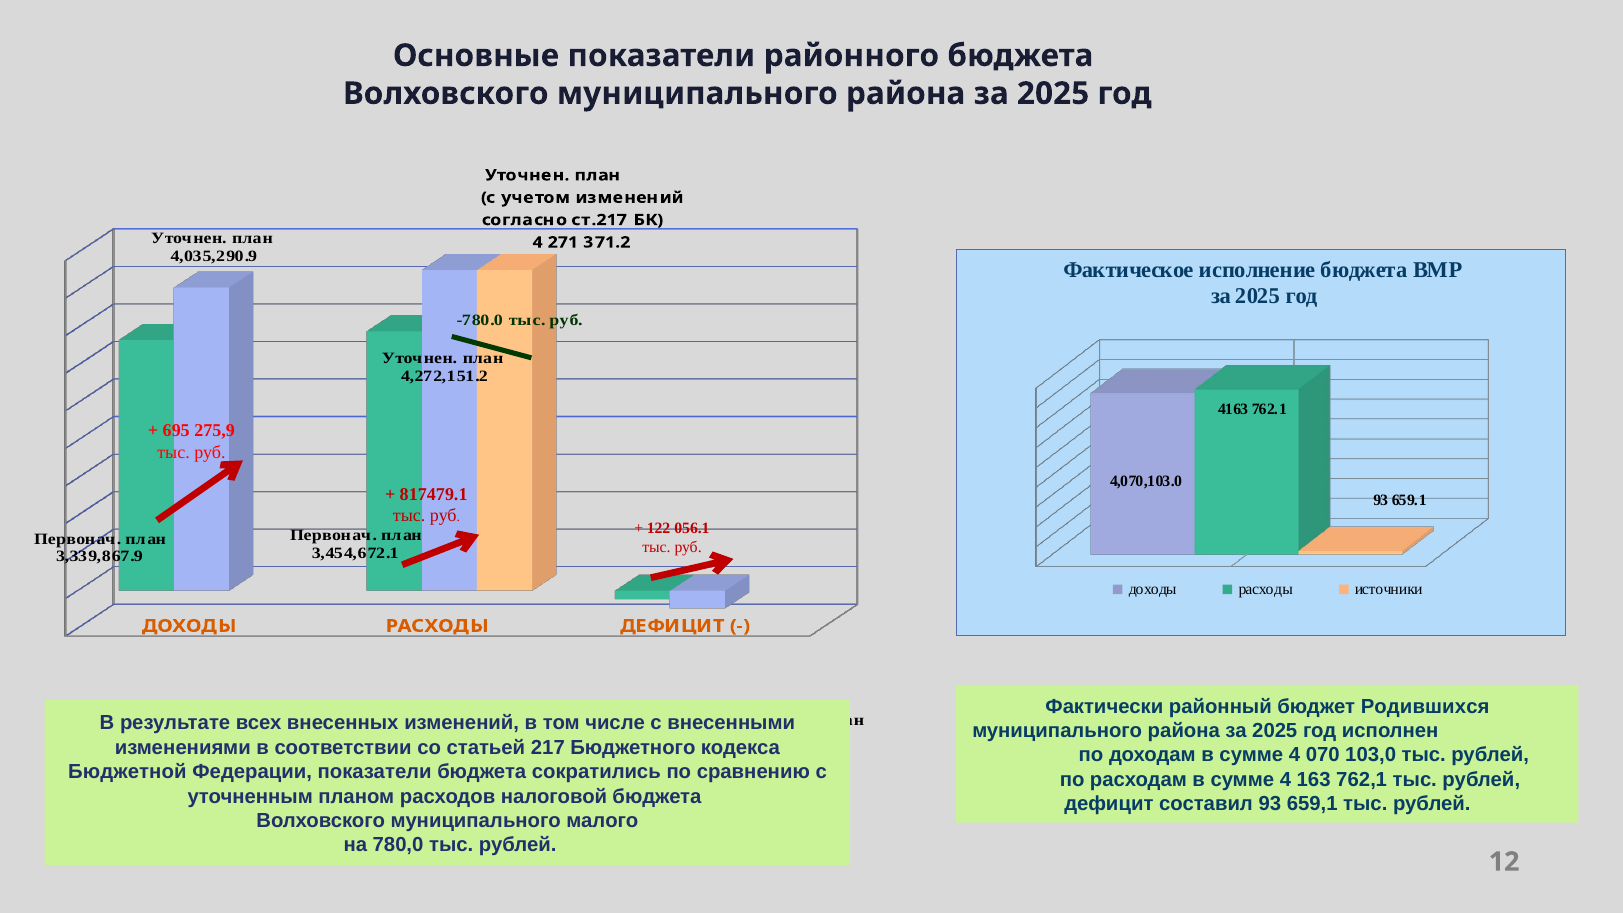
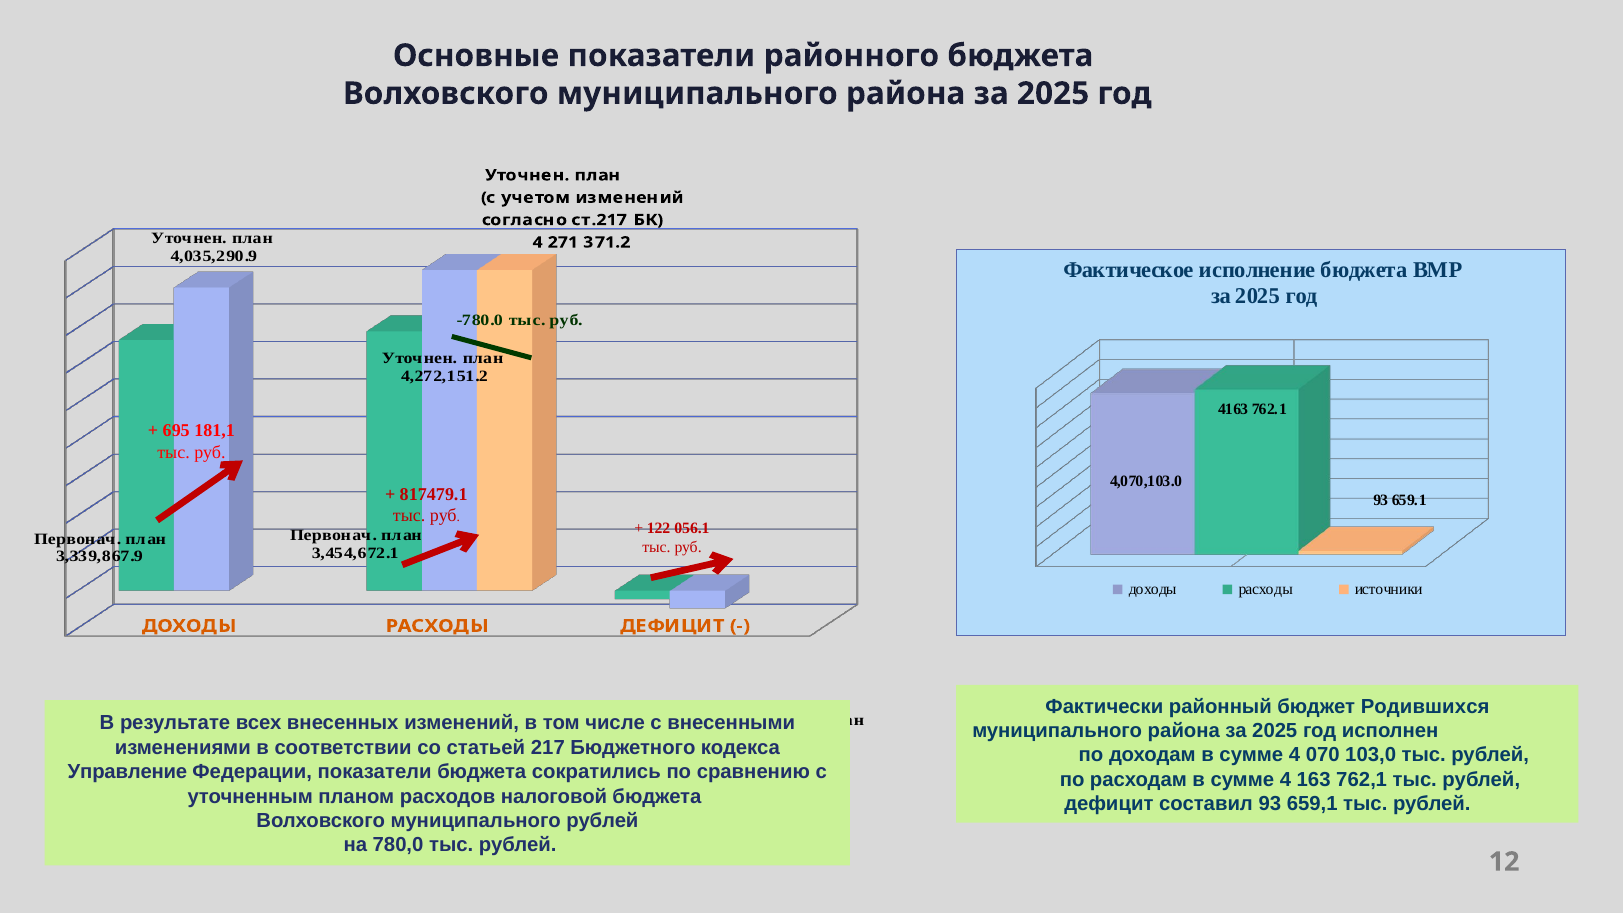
275,9: 275,9 -> 181,1 (215, 431)
Бюджетной: Бюджетной -> Управление (127, 772)
муниципального малого: малого -> рублей (602, 821)
